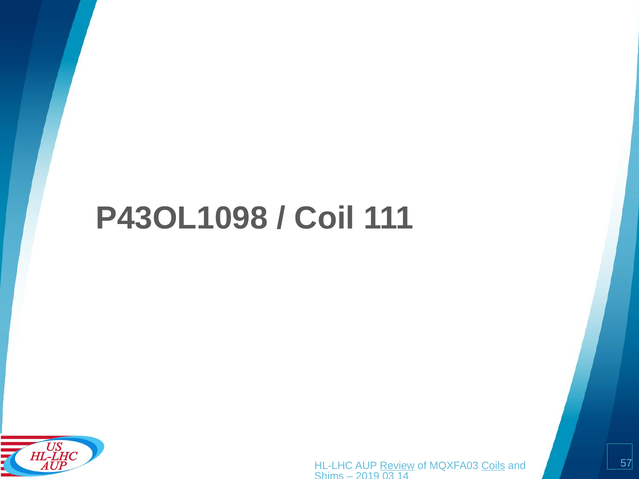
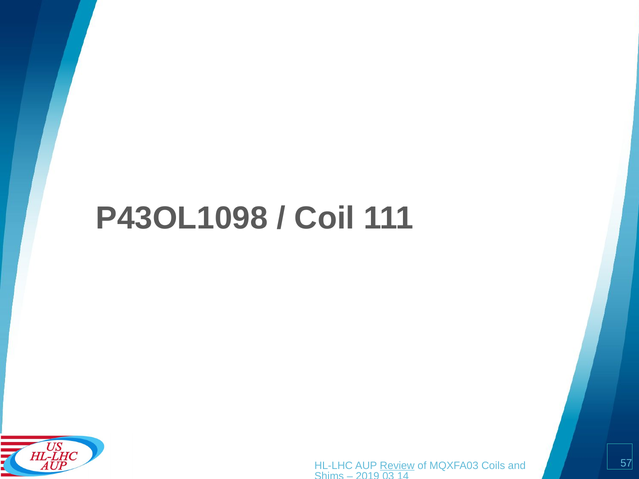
Coils underline: present -> none (493, 466)
